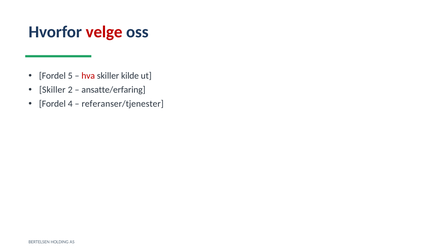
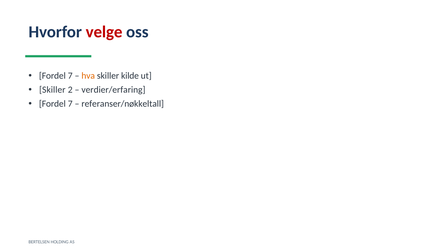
5: 5 -> 7 (70, 76)
hva colour: red -> orange (88, 76)
ansatte/erfaring: ansatte/erfaring -> verdier/erfaring (113, 90)
4: 4 -> 7 (70, 104)
referanser/tjenester: referanser/tjenester -> referanser/nøkkeltall (123, 104)
